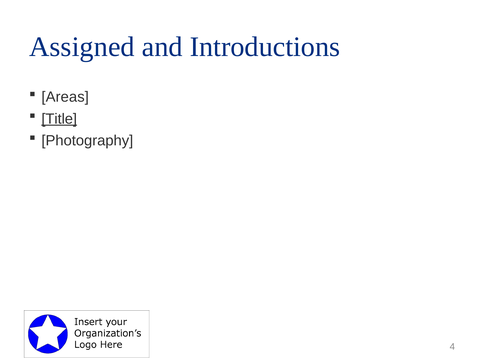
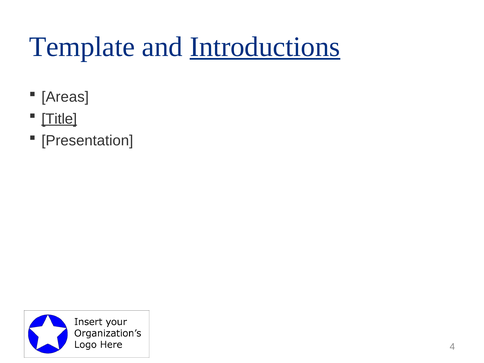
Assigned: Assigned -> Template (82, 47)
Introductions underline: none -> present (265, 47)
Photography: Photography -> Presentation (87, 141)
